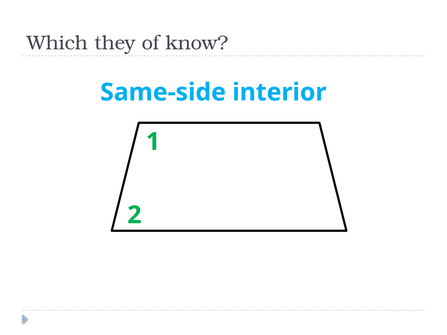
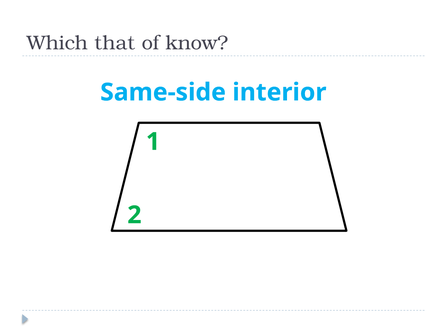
they: they -> that (115, 43)
